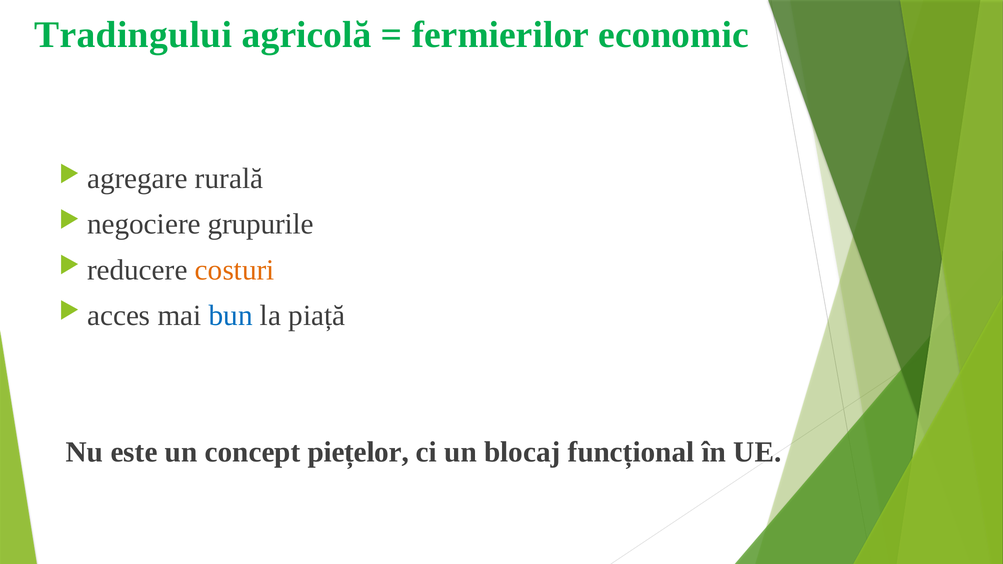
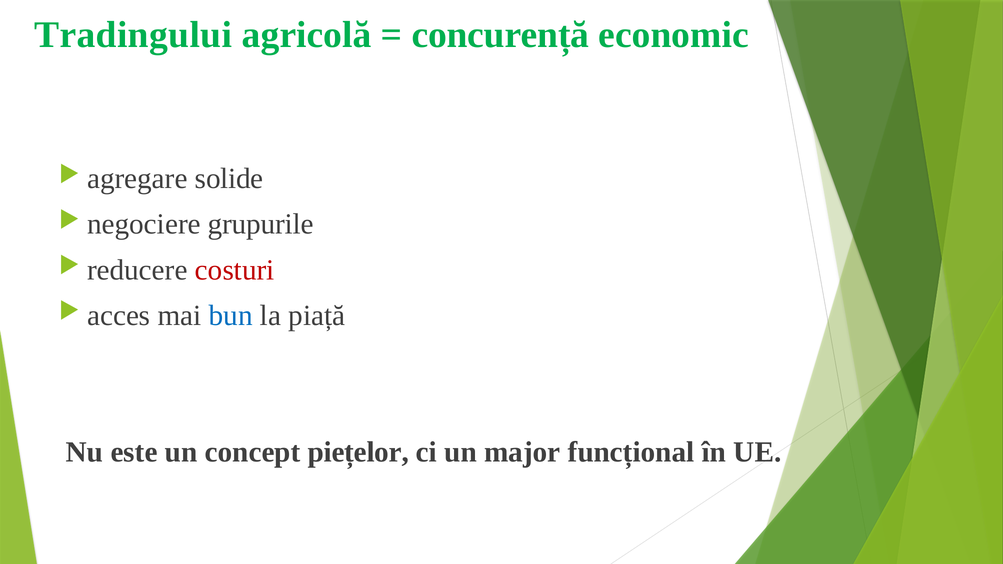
fermierilor: fermierilor -> concurență (500, 35)
rurală: rurală -> solide (229, 179)
costuri colour: orange -> red (235, 270)
blocaj: blocaj -> major (522, 452)
